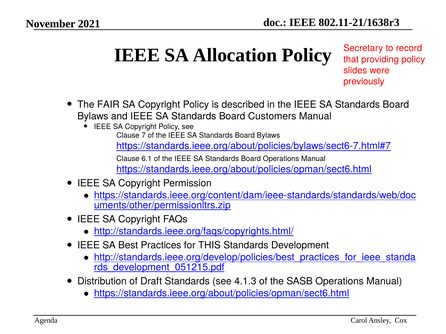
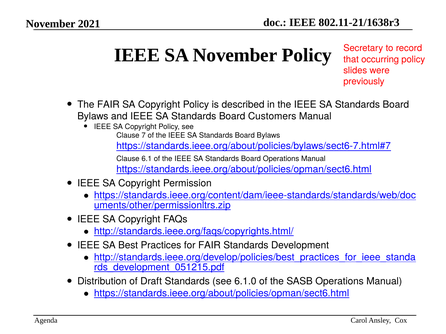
SA Allocation: Allocation -> November (235, 55)
providing: providing -> occurring (380, 59)
for THIS: THIS -> FAIR (209, 246)
4.1.3: 4.1.3 -> 6.1.0 (245, 282)
